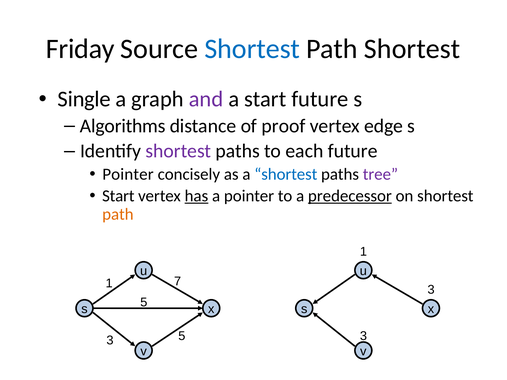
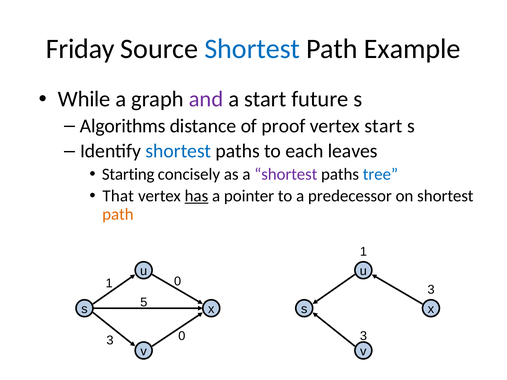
Path Shortest: Shortest -> Example (412, 49)
Single: Single -> While (84, 99)
vertex edge: edge -> start (383, 126)
shortest colour: purple -> blue (178, 151)
each future: future -> leaves (353, 151)
Pointer: Pointer -> Starting (128, 174)
shortest colour: blue -> purple (286, 174)
tree colour: purple -> blue (380, 174)
Start: Start -> That (118, 196)
predecessor underline: present -> none (350, 196)
1 7: 7 -> 0 (178, 281)
3 5: 5 -> 0 (182, 336)
